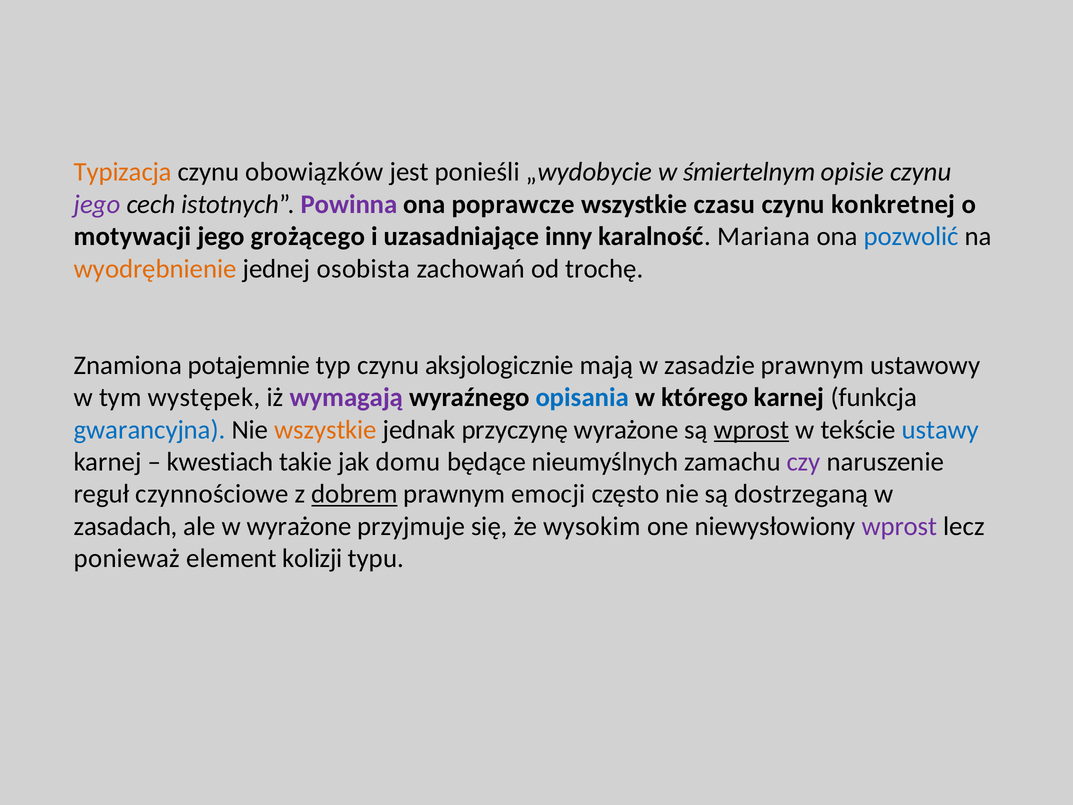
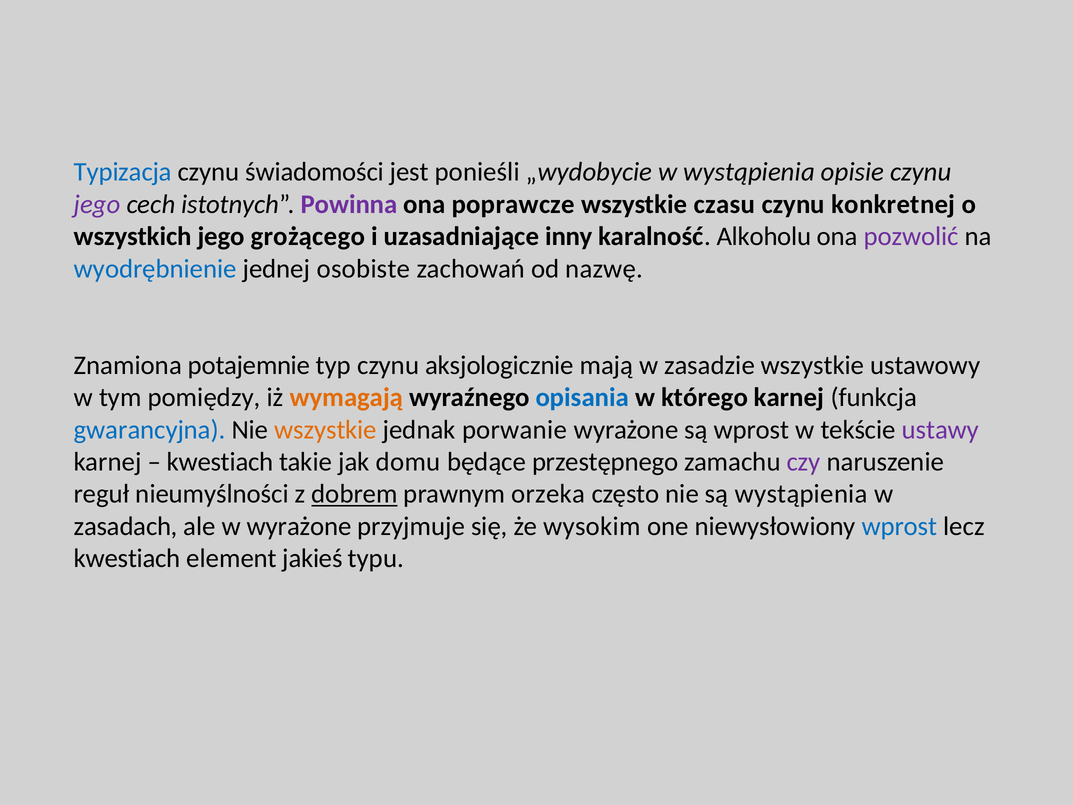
Typizacja colour: orange -> blue (123, 172)
obowiązków: obowiązków -> świadomości (315, 172)
w śmiertelnym: śmiertelnym -> wystąpienia (749, 172)
motywacji: motywacji -> wszystkich (133, 236)
Mariana: Mariana -> Alkoholu (764, 236)
pozwolić colour: blue -> purple (911, 236)
wyodrębnienie colour: orange -> blue (155, 269)
osobista: osobista -> osobiste (363, 269)
trochę: trochę -> nazwę (604, 269)
zasadzie prawnym: prawnym -> wszystkie (813, 365)
występek: występek -> pomiędzy (204, 397)
wymagają colour: purple -> orange (346, 397)
przyczynę: przyczynę -> porwanie (515, 430)
wprost underline: present -> none (752, 430)
ustawy colour: blue -> purple (940, 430)
nieumyślnych: nieumyślnych -> przestępnego (605, 462)
czynnościowe: czynnościowe -> nieumyślności (212, 494)
emocji: emocji -> orzeka (548, 494)
są dostrzeganą: dostrzeganą -> wystąpienia (801, 494)
wprost colour: purple -> blue (899, 526)
ponieważ: ponieważ -> kwestiach (127, 558)
kolizji: kolizji -> jakieś (313, 558)
